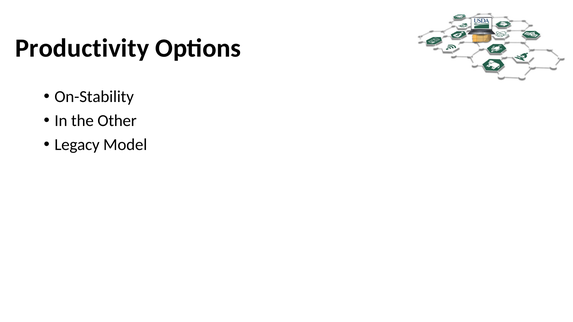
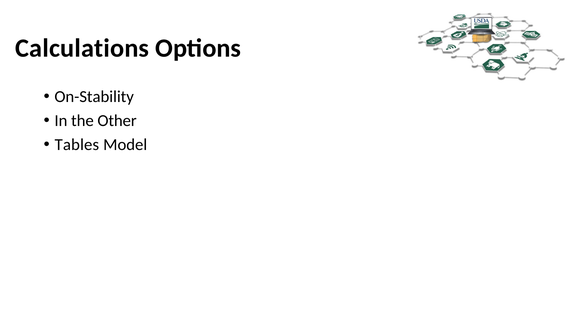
Productivity: Productivity -> Calculations (82, 48)
Legacy: Legacy -> Tables (77, 145)
